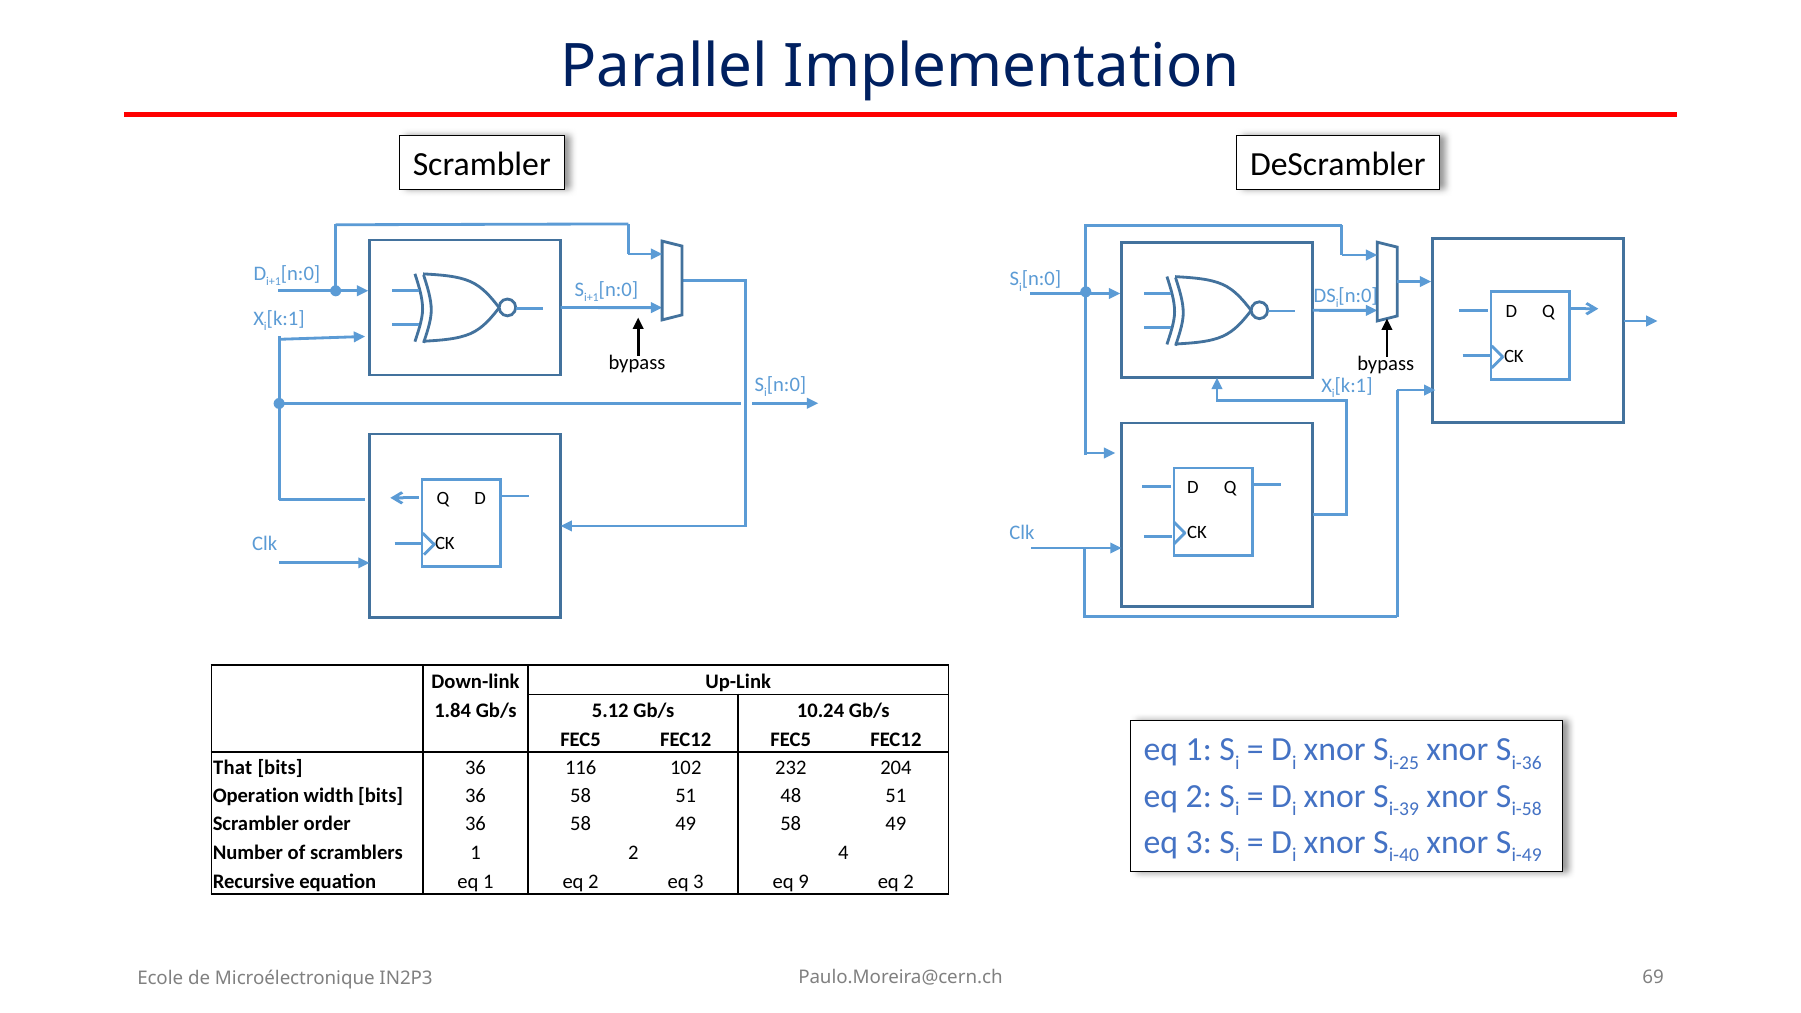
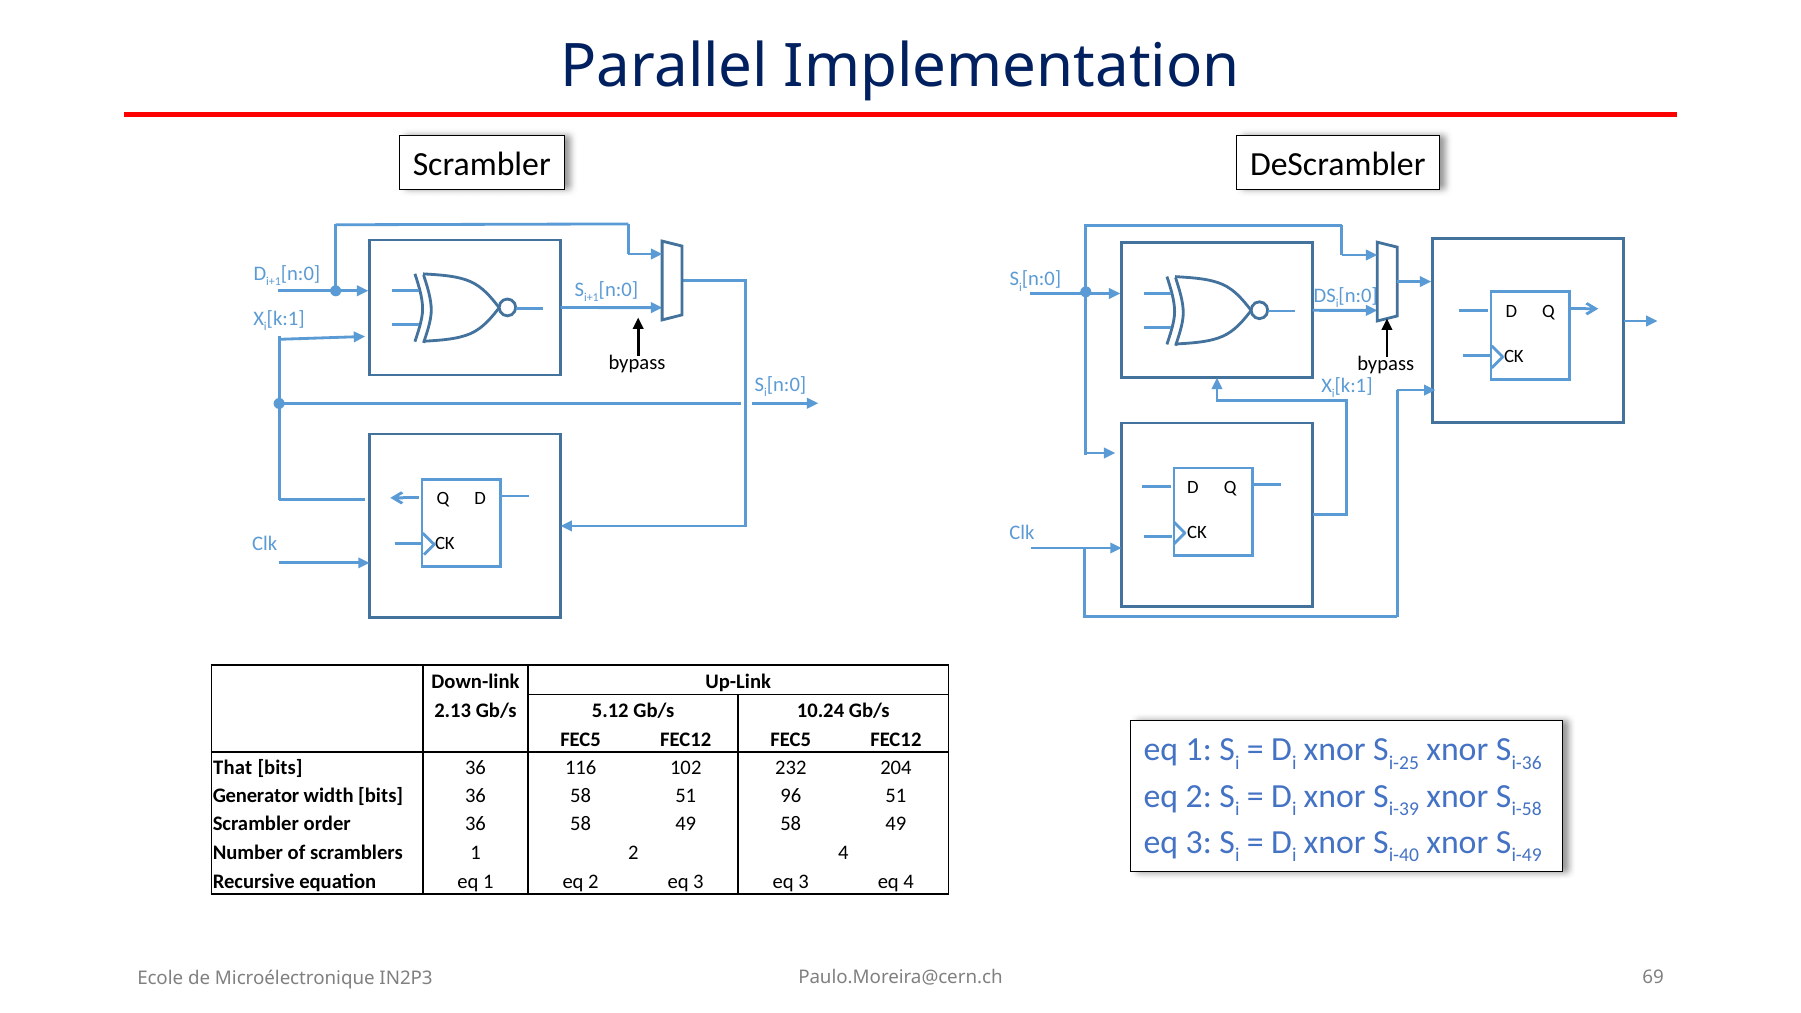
1.84: 1.84 -> 2.13 (453, 710)
Operation: Operation -> Generator (256, 796)
48: 48 -> 96 (791, 796)
3 eq 9: 9 -> 3 (804, 882)
2: 2 -> 4 (909, 882)
